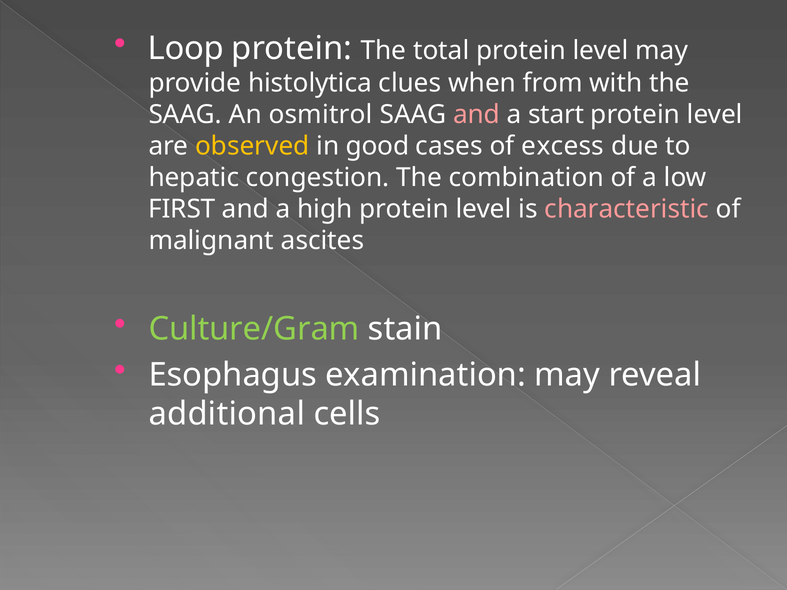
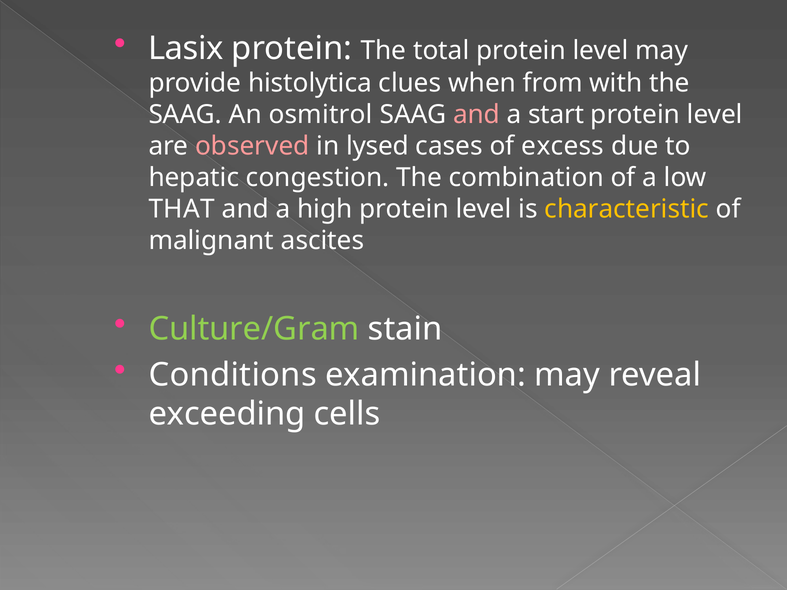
Loop: Loop -> Lasix (186, 48)
observed colour: yellow -> pink (252, 146)
good: good -> lysed (378, 146)
FIRST: FIRST -> THAT (182, 209)
characteristic colour: pink -> yellow (627, 209)
Esophagus: Esophagus -> Conditions (233, 375)
additional: additional -> exceeding (227, 414)
